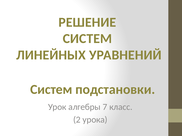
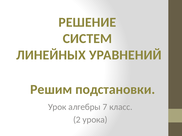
Систем: Систем -> Решим (51, 90)
